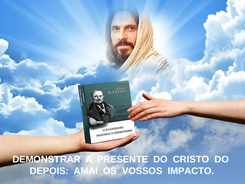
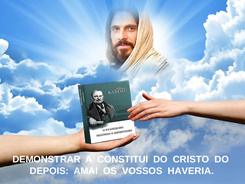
PRESENTE: PRESENTE -> CONSTITUI (123, 159)
IMPACTO: IMPACTO -> HAVERIA (191, 171)
